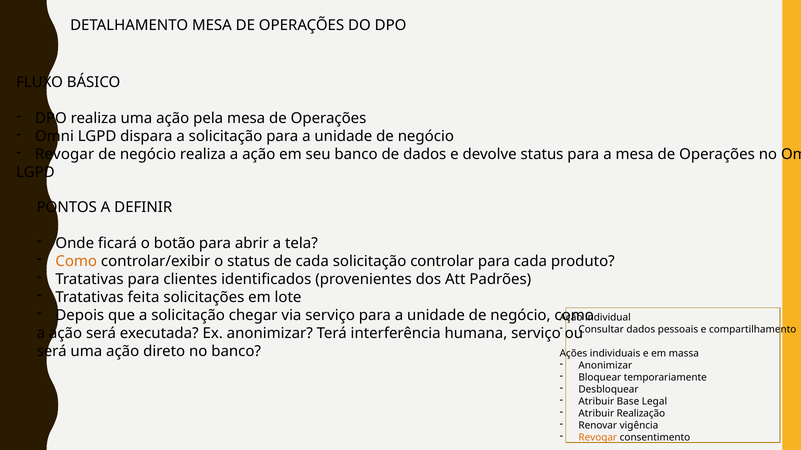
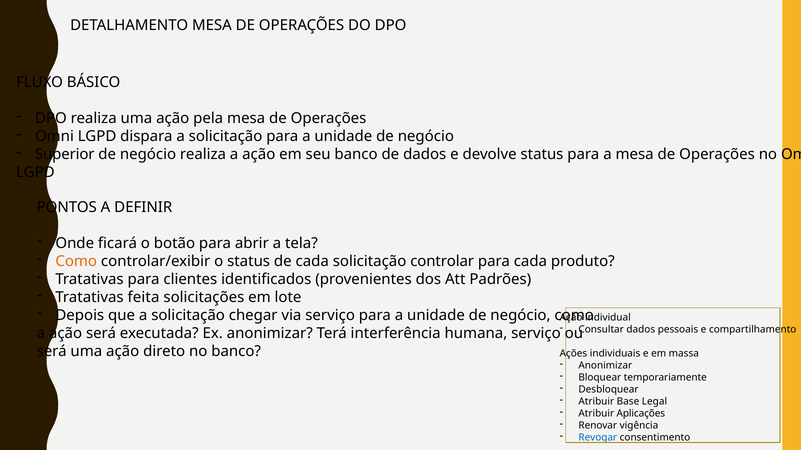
Revogar: Revogar -> Superior (65, 155)
Realização: Realização -> Aplicações (641, 414)
Revogar colour: orange -> blue (598, 438)
